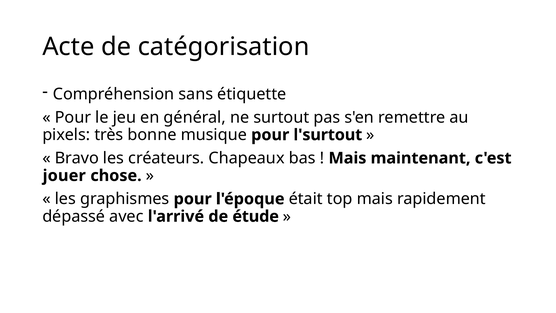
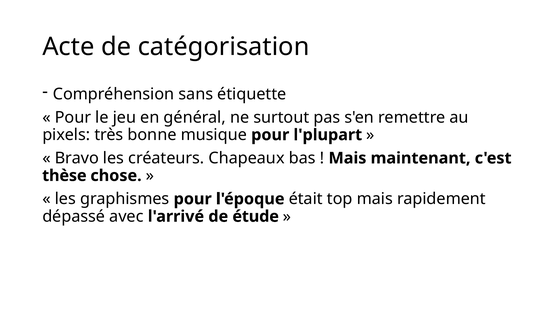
l'surtout: l'surtout -> l'plupart (328, 135)
jouer: jouer -> thèse (64, 175)
